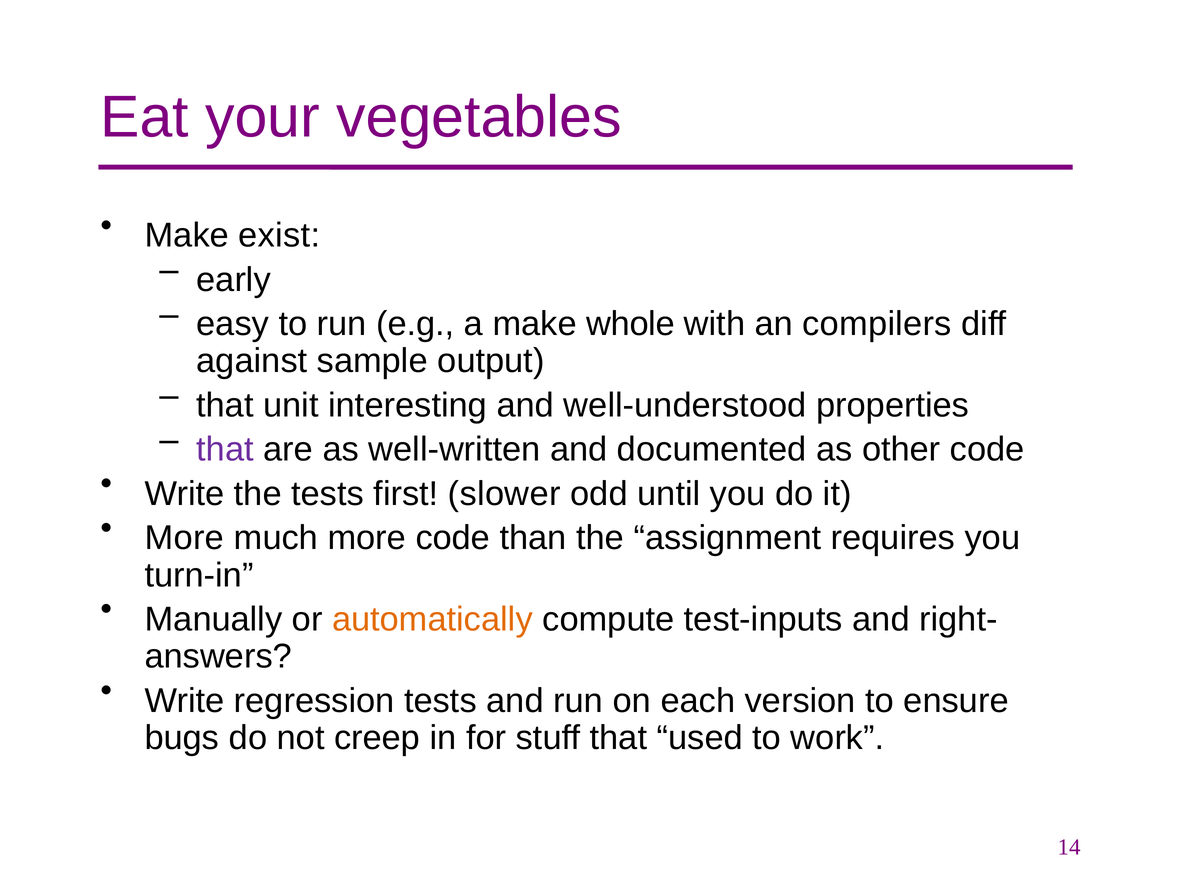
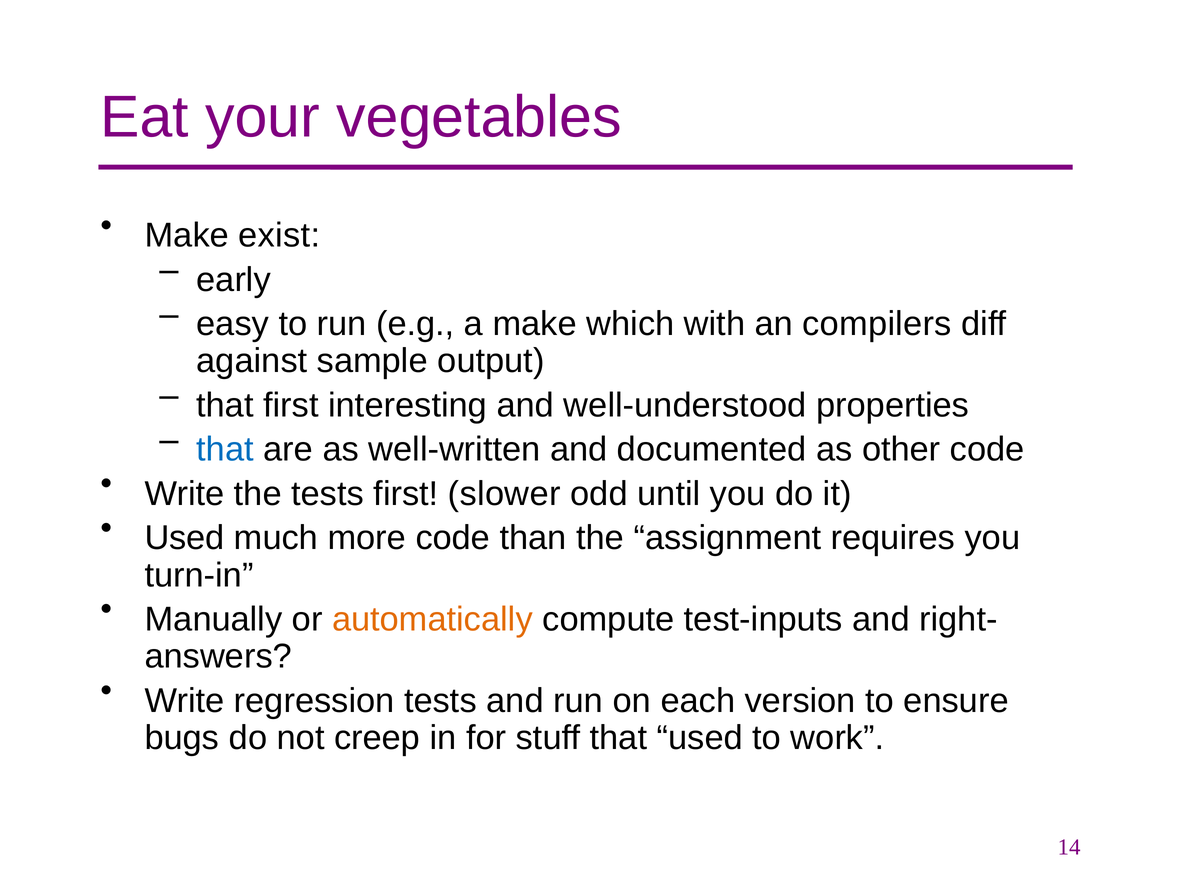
whole: whole -> which (630, 324)
that unit: unit -> first (291, 406)
that colour: purple -> blue (225, 450)
More: More -> Used (185, 538)
